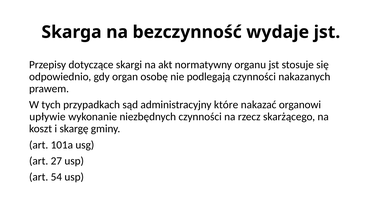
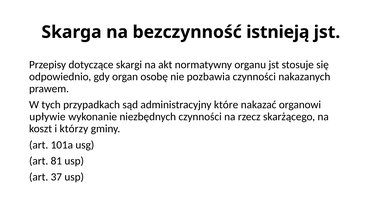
wydaje: wydaje -> istnieją (278, 32)
podlegają: podlegają -> pozbawia (208, 77)
skargę: skargę -> którzy (74, 129)
27: 27 -> 81 (56, 161)
54: 54 -> 37 (56, 177)
